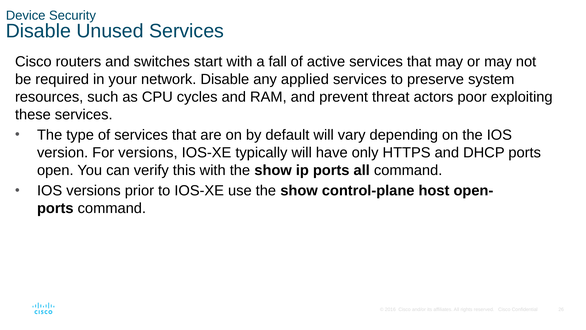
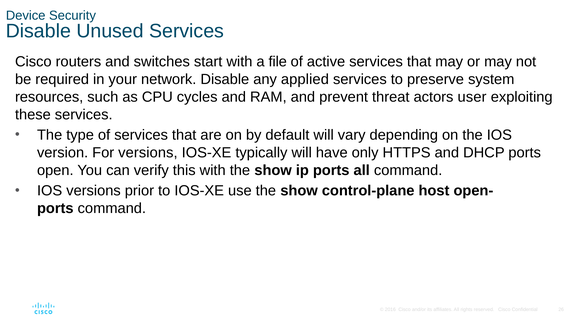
fall: fall -> file (278, 62)
poor: poor -> user (472, 97)
